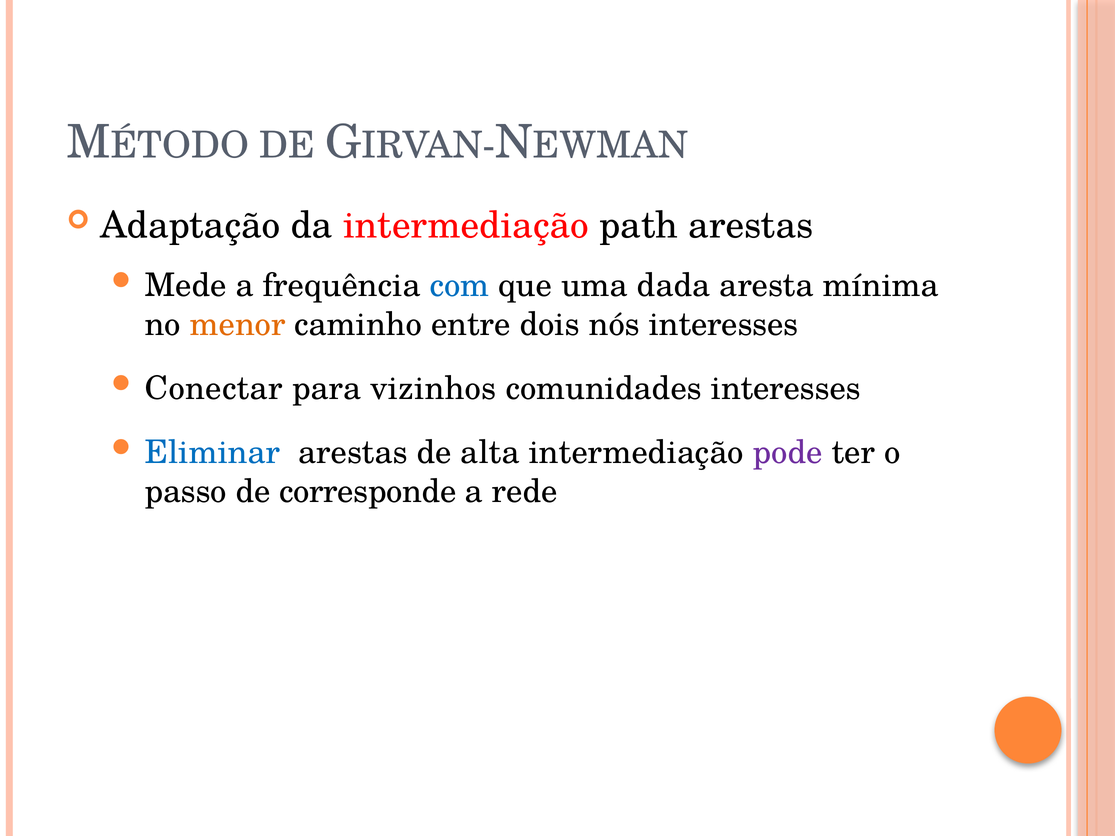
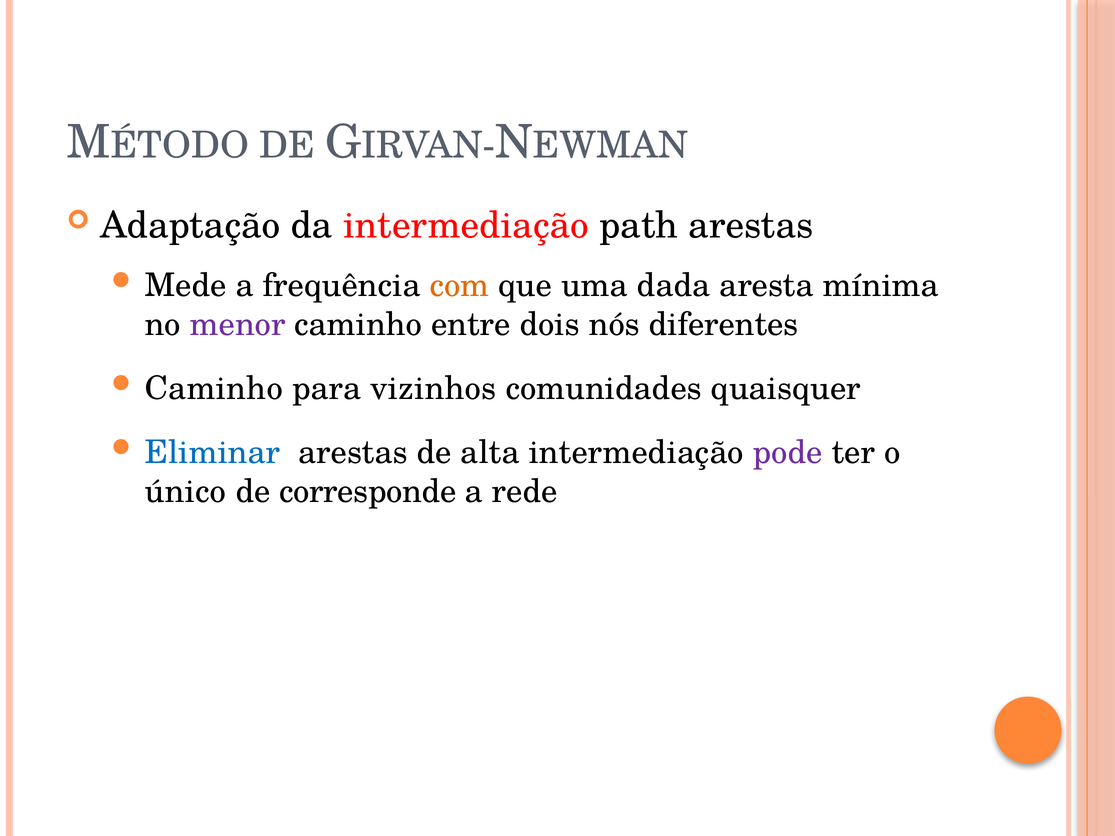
com colour: blue -> orange (459, 286)
menor colour: orange -> purple (238, 325)
nós interesses: interesses -> diferentes (724, 325)
Conectar: Conectar -> Caminho (214, 389)
comunidades interesses: interesses -> quaisquer (786, 389)
passo: passo -> único (186, 492)
